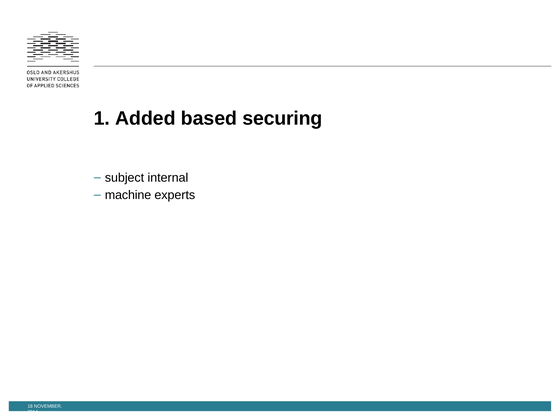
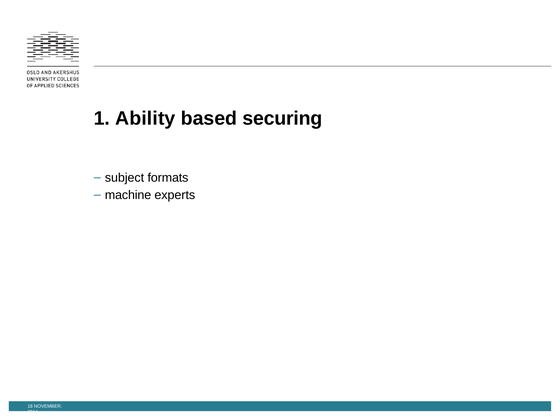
Added: Added -> Ability (145, 119)
internal: internal -> formats (168, 178)
